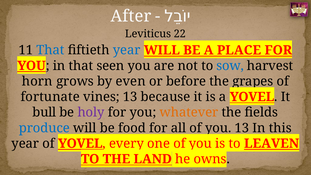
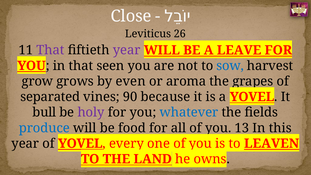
After: After -> Close (131, 16)
22: 22 -> 26 (180, 34)
That colour: blue -> purple (50, 50)
year colour: blue -> purple (127, 50)
PLACE: PLACE -> LEAVE (239, 50)
horn: horn -> grow (37, 81)
before: before -> aroma (186, 81)
fortunate: fortunate -> separated (50, 97)
vines 13: 13 -> 90 (130, 97)
whatever colour: orange -> blue (189, 112)
